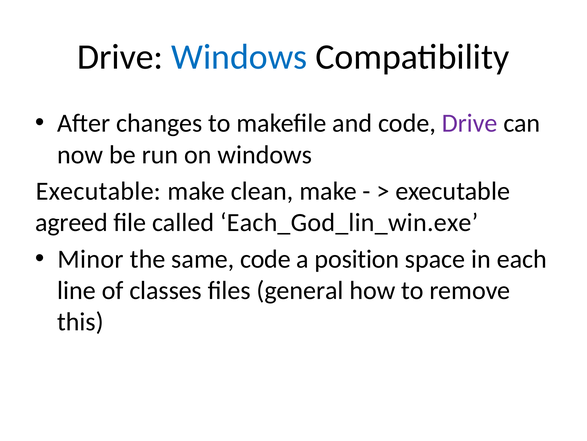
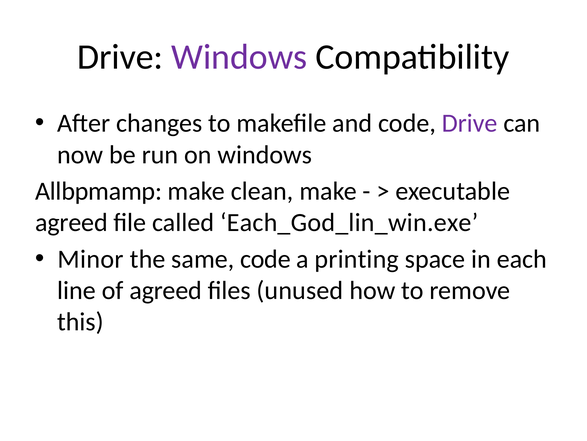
Windows colour: blue -> purple (239, 57)
Executable: Executable -> Allbpmamp (99, 191)
position: position -> printing (357, 259)
of classes: classes -> agreed (166, 290)
general: general -> unused (300, 290)
